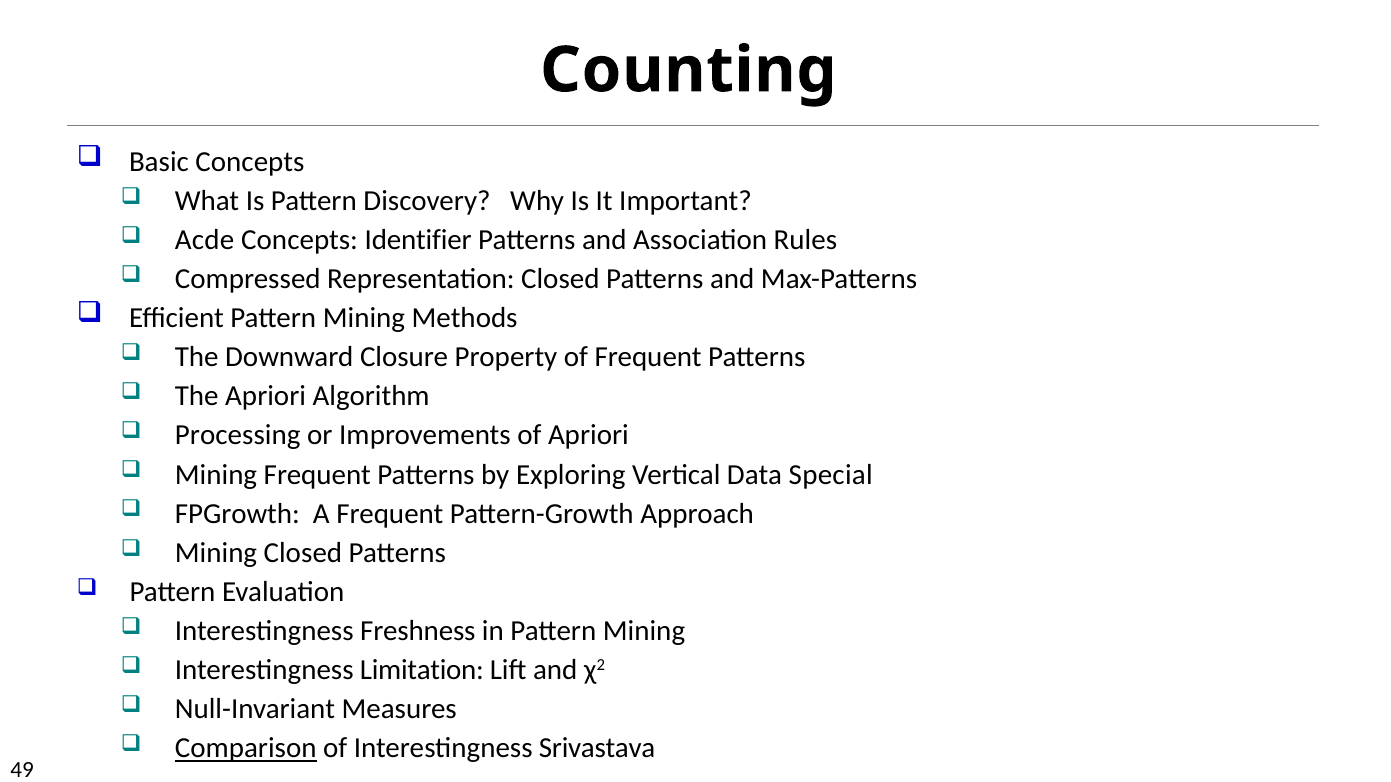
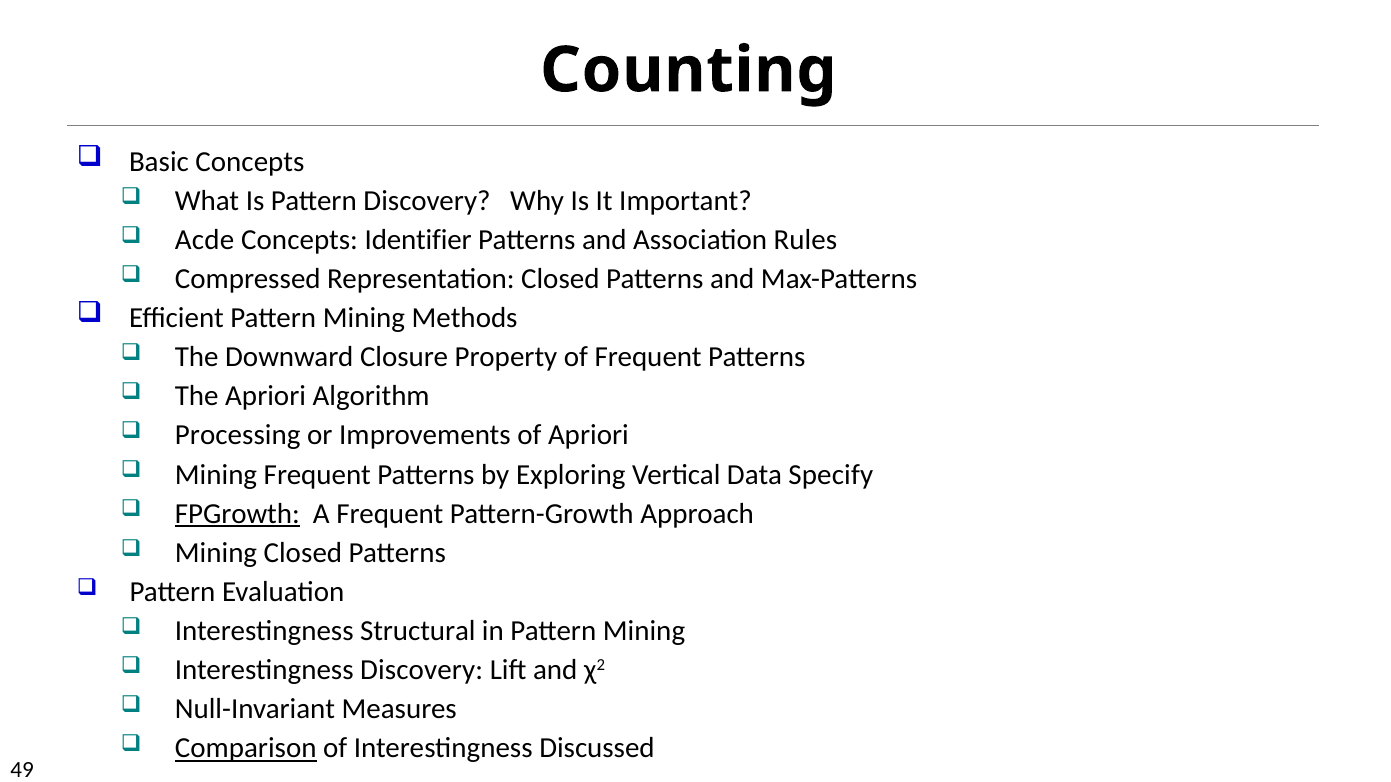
Special: Special -> Specify (831, 475)
FPGrowth underline: none -> present (237, 514)
Freshness: Freshness -> Structural (418, 631)
Interestingness Limitation: Limitation -> Discovery (422, 670)
Srivastava: Srivastava -> Discussed (597, 749)
